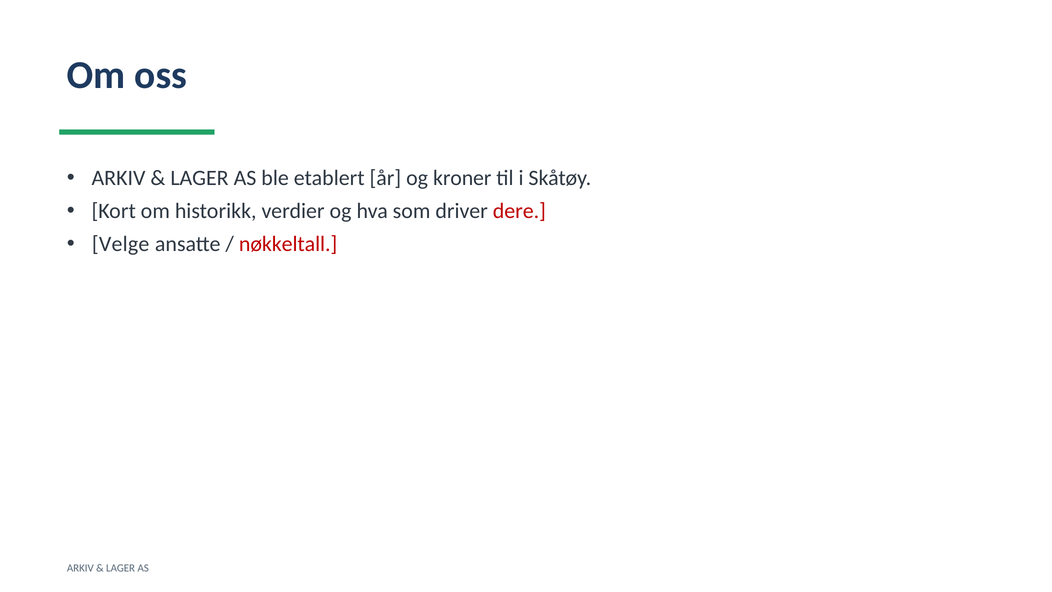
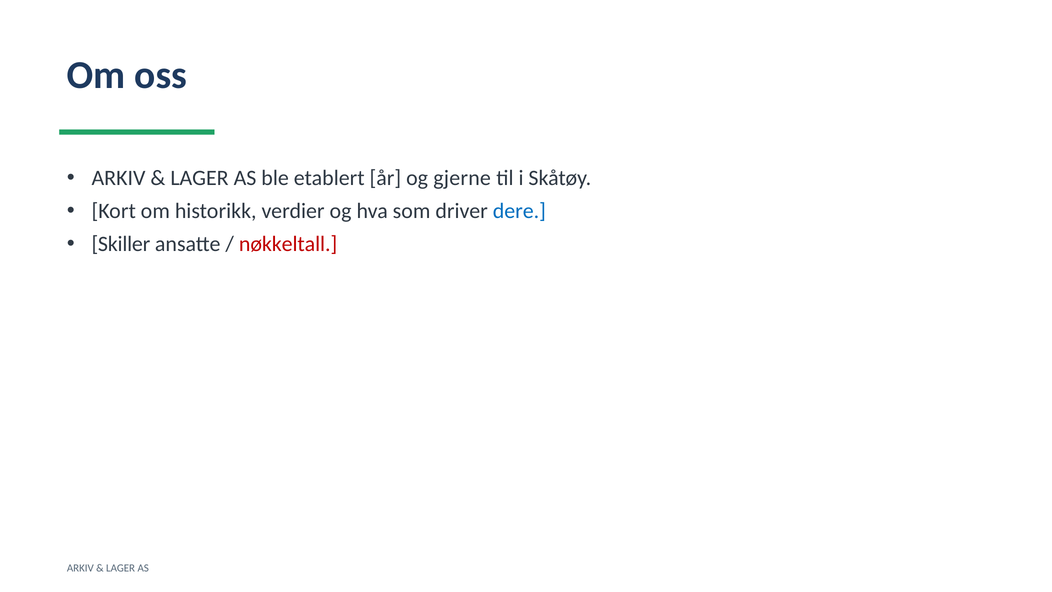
kroner: kroner -> gjerne (462, 178)
dere colour: red -> blue (519, 211)
Velge: Velge -> Skiller (121, 244)
